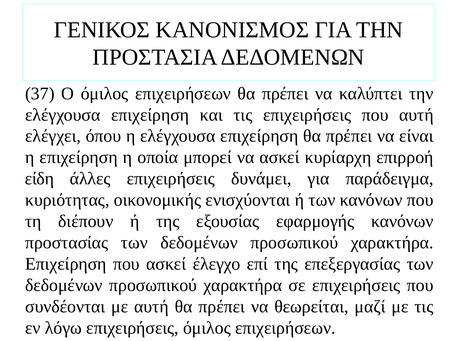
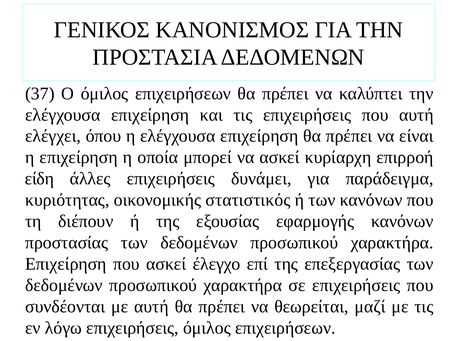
ενισχύονται: ενισχύονται -> στατιστικός (248, 200)
